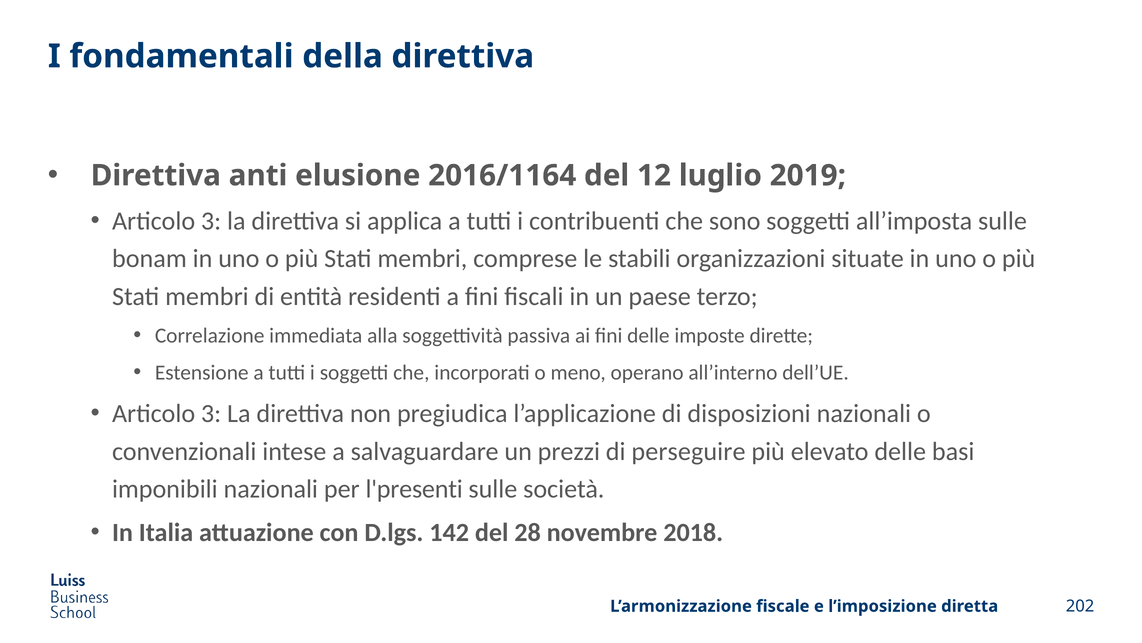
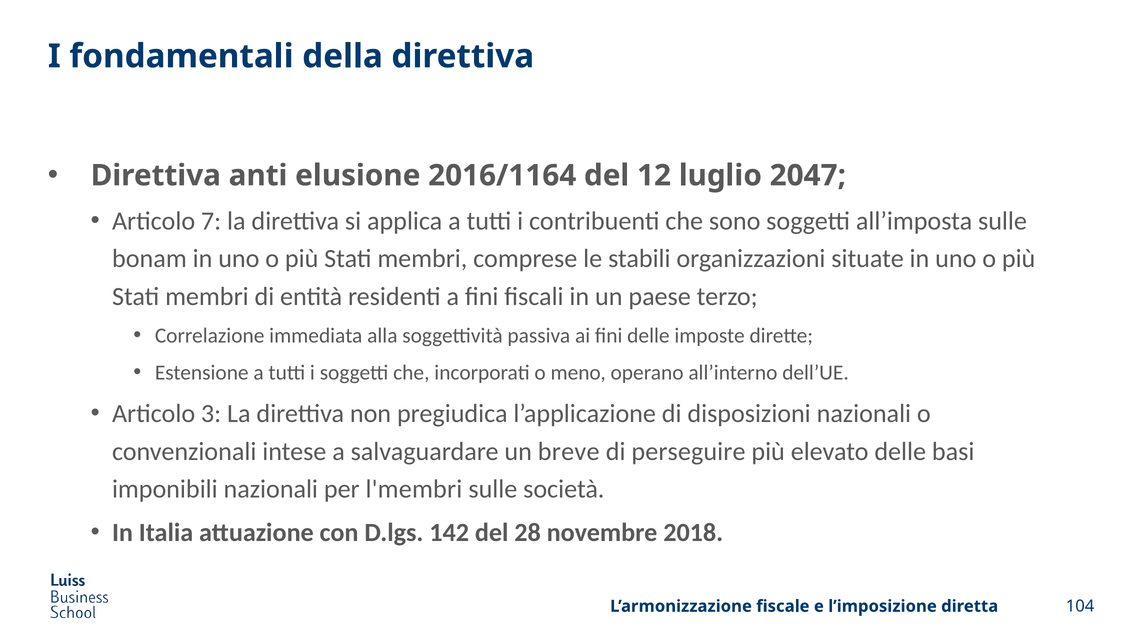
2019: 2019 -> 2047 (808, 175)
3: 3 -> 7 (211, 221)
prezzi: prezzi -> breve (569, 451)
l'presenti: l'presenti -> l'membri (414, 489)
202: 202 -> 104 (1080, 606)
